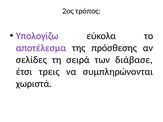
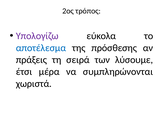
αποτέλεσμα colour: purple -> blue (41, 48)
σελίδες: σελίδες -> πράξεις (31, 60)
διάβασε: διάβασε -> λύσουμε (134, 60)
τρεις: τρεις -> μέρα (49, 72)
